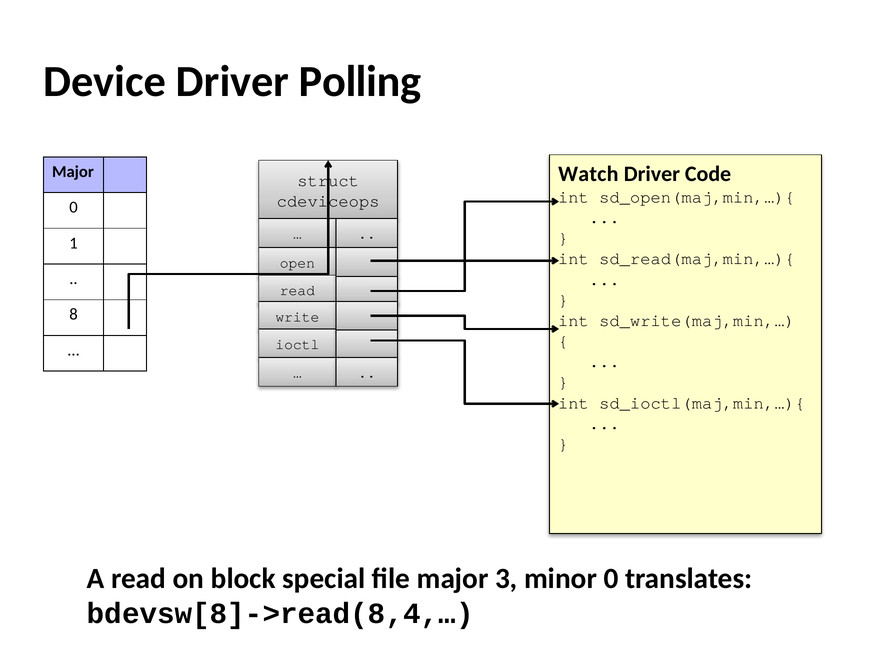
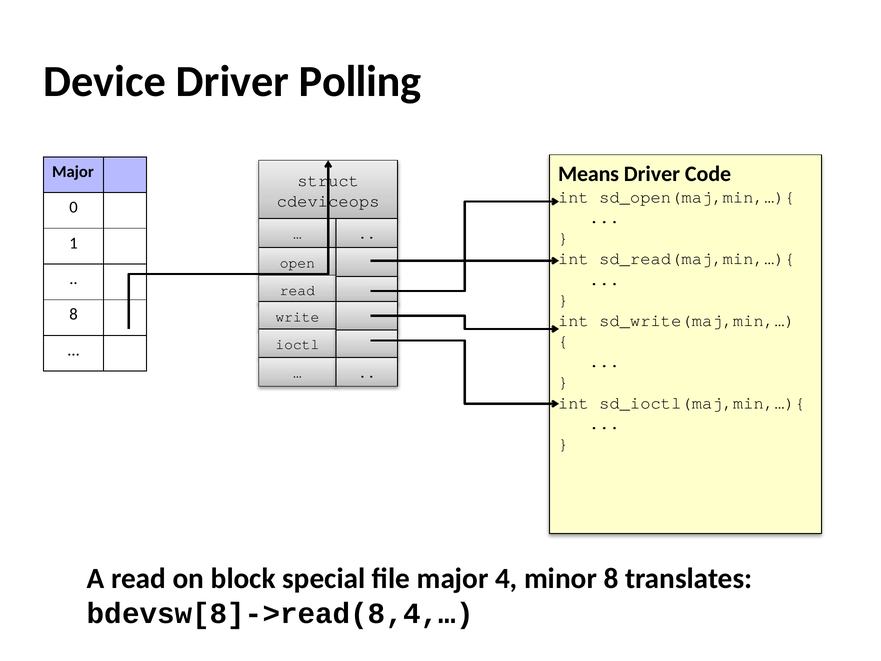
Watch: Watch -> Means (589, 174)
3: 3 -> 4 (506, 578)
minor 0: 0 -> 8 (611, 578)
